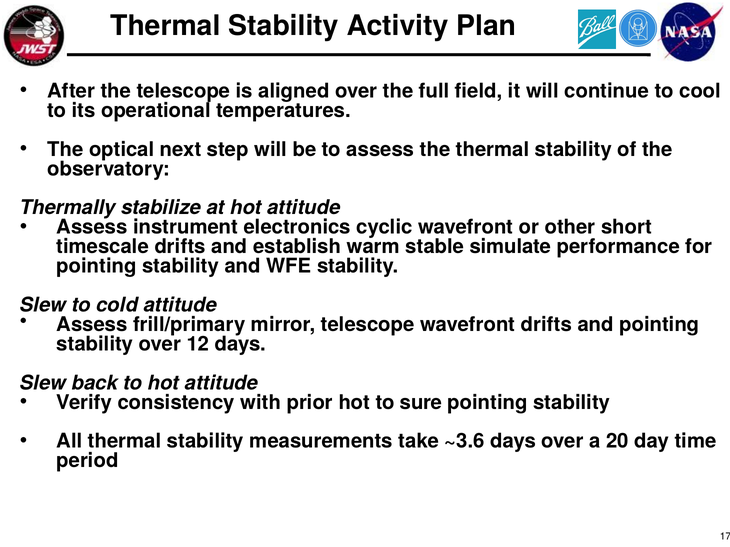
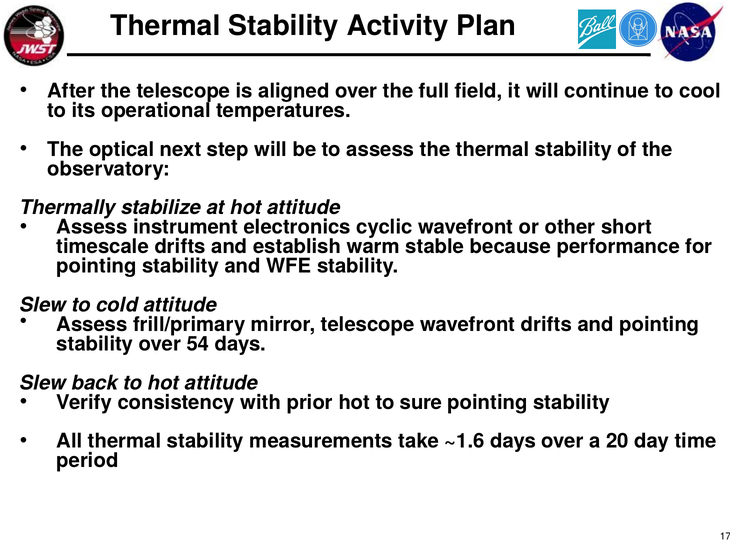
simulate: simulate -> because (510, 247)
12: 12 -> 54 (198, 344)
~3.6: ~3.6 -> ~1.6 (464, 442)
